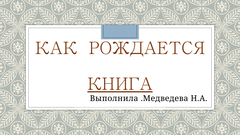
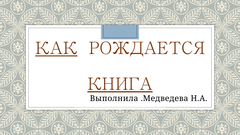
КАК underline: none -> present (56, 48)
